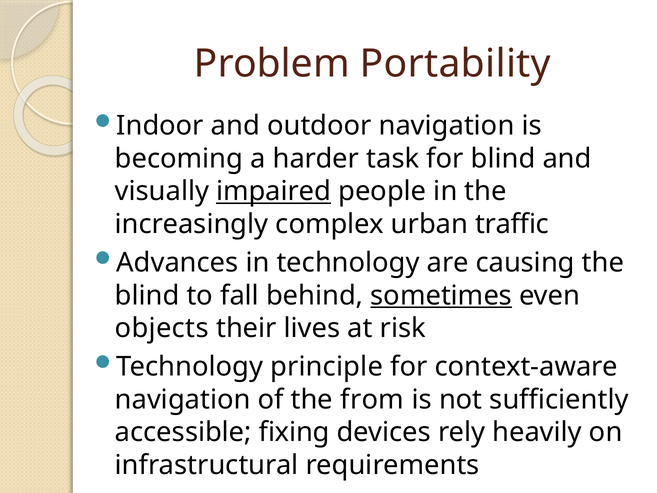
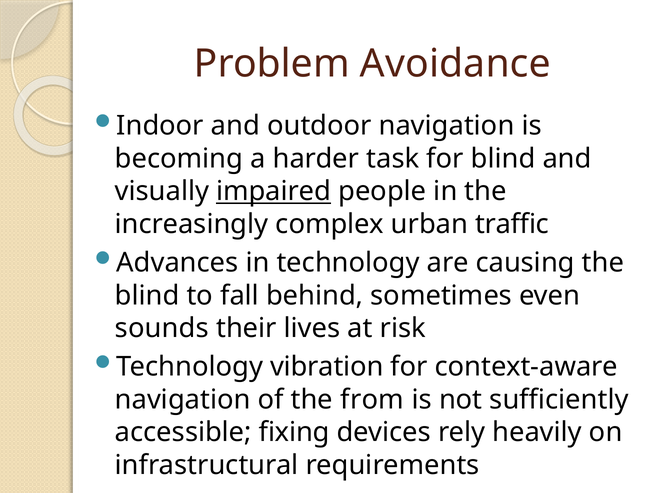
Portability: Portability -> Avoidance (455, 64)
sometimes underline: present -> none (441, 295)
objects: objects -> sounds (162, 328)
principle: principle -> vibration (327, 367)
